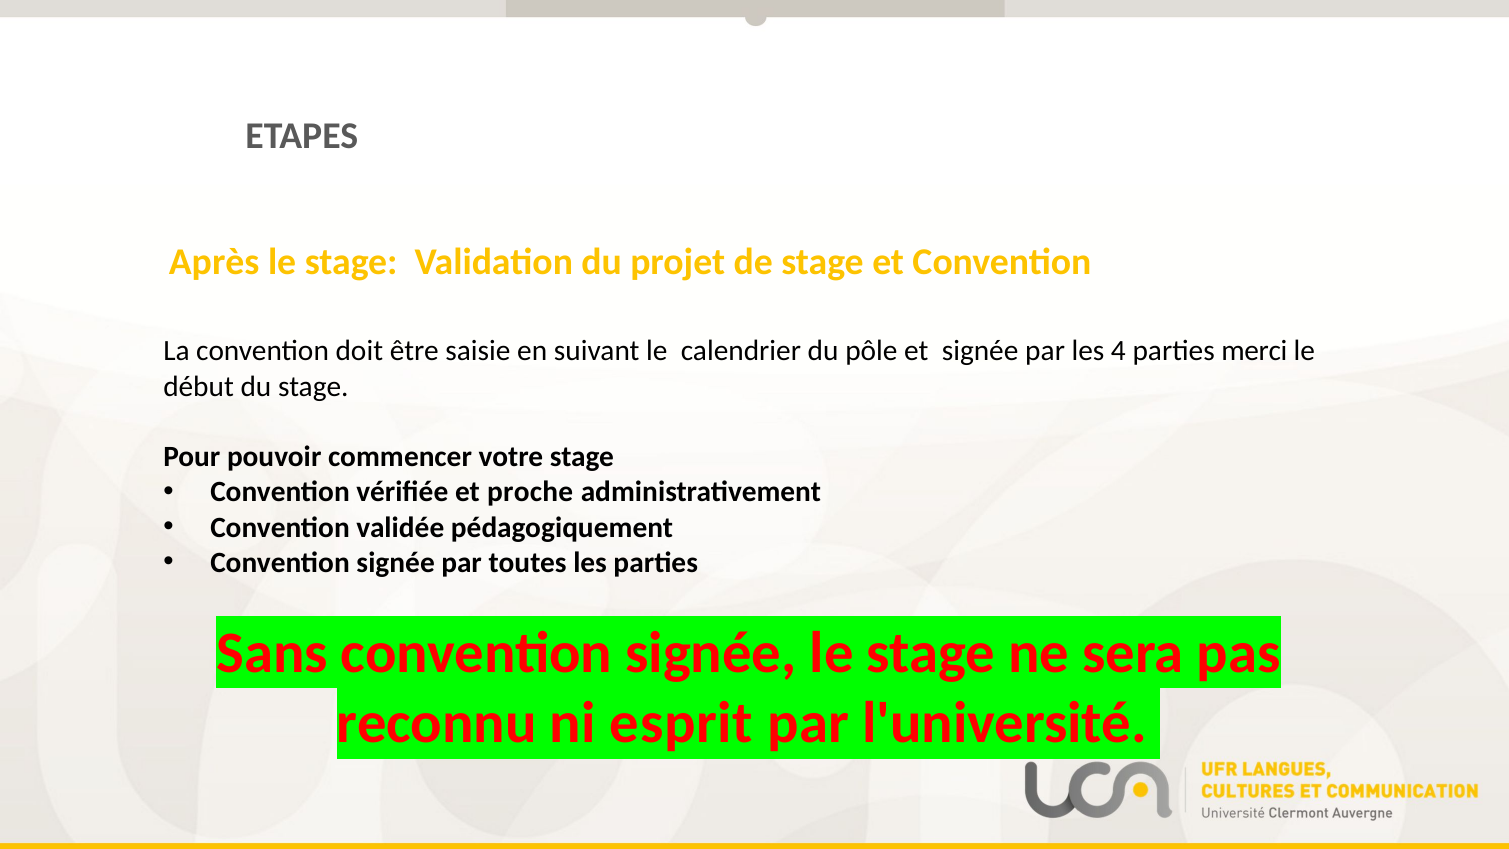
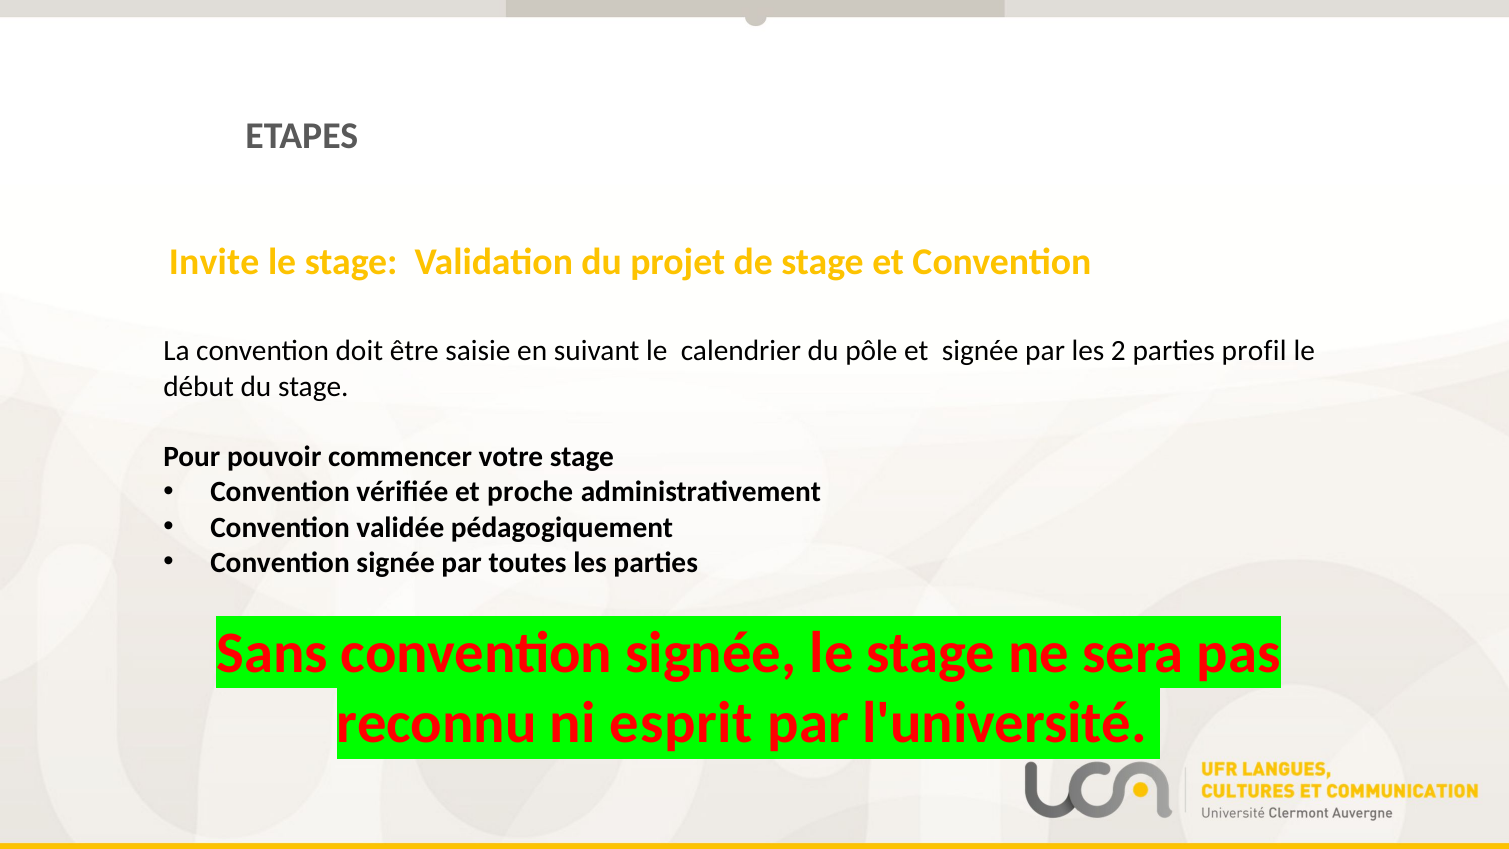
Après: Après -> Invite (214, 262)
4: 4 -> 2 (1118, 351)
merci: merci -> profil (1254, 351)
